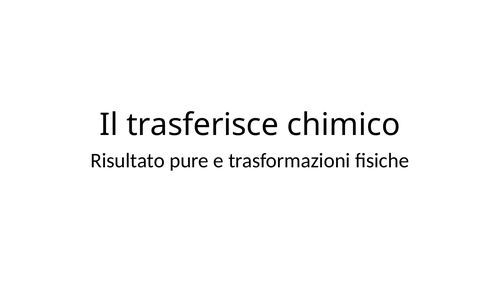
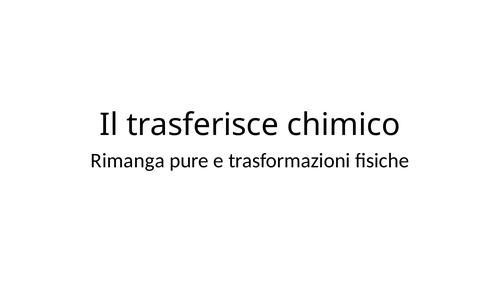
Risultato: Risultato -> Rimanga (128, 161)
